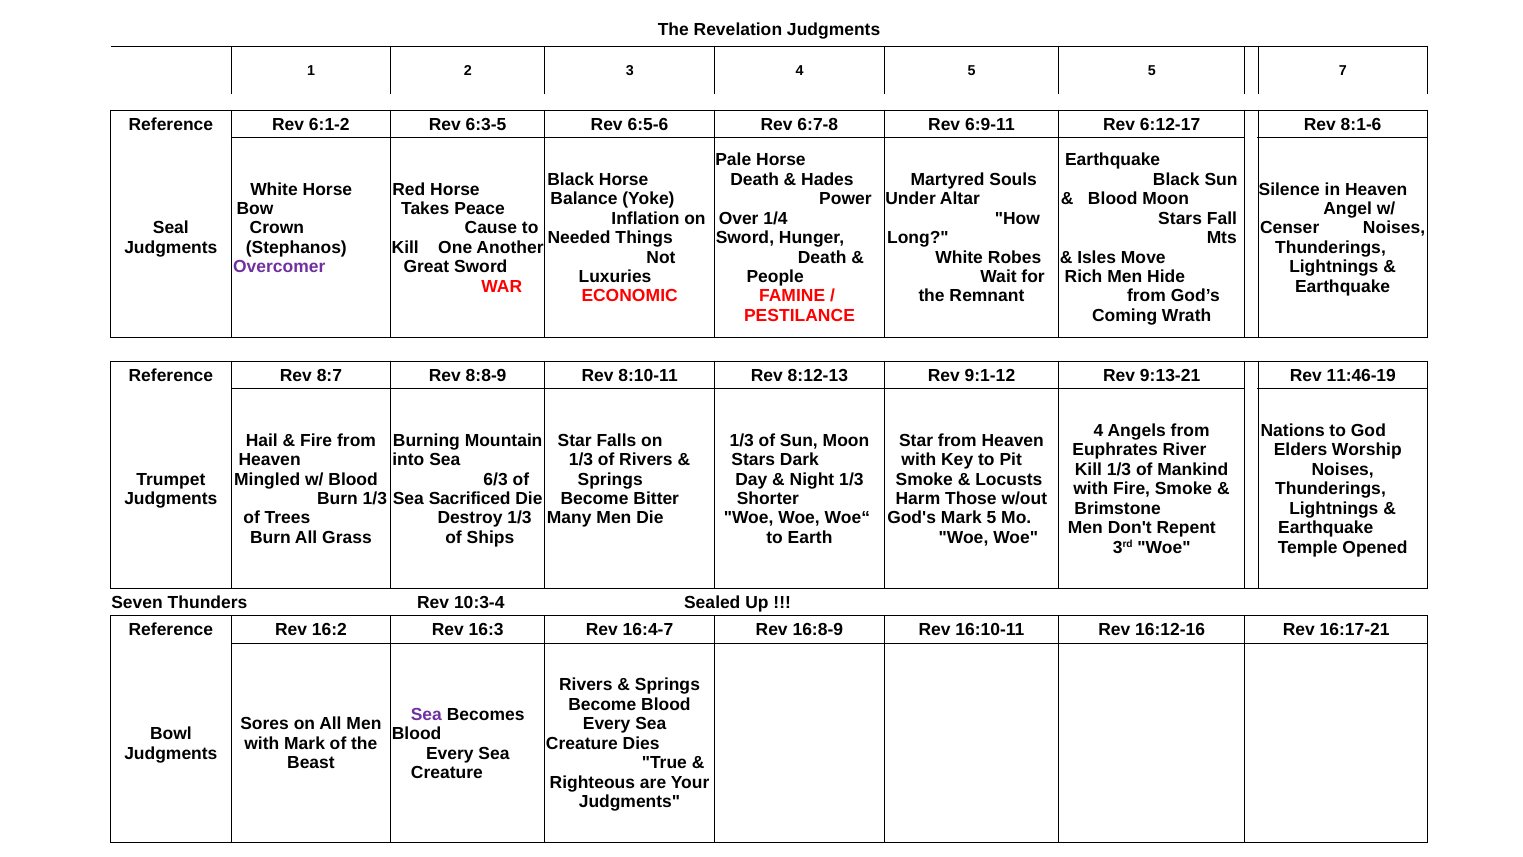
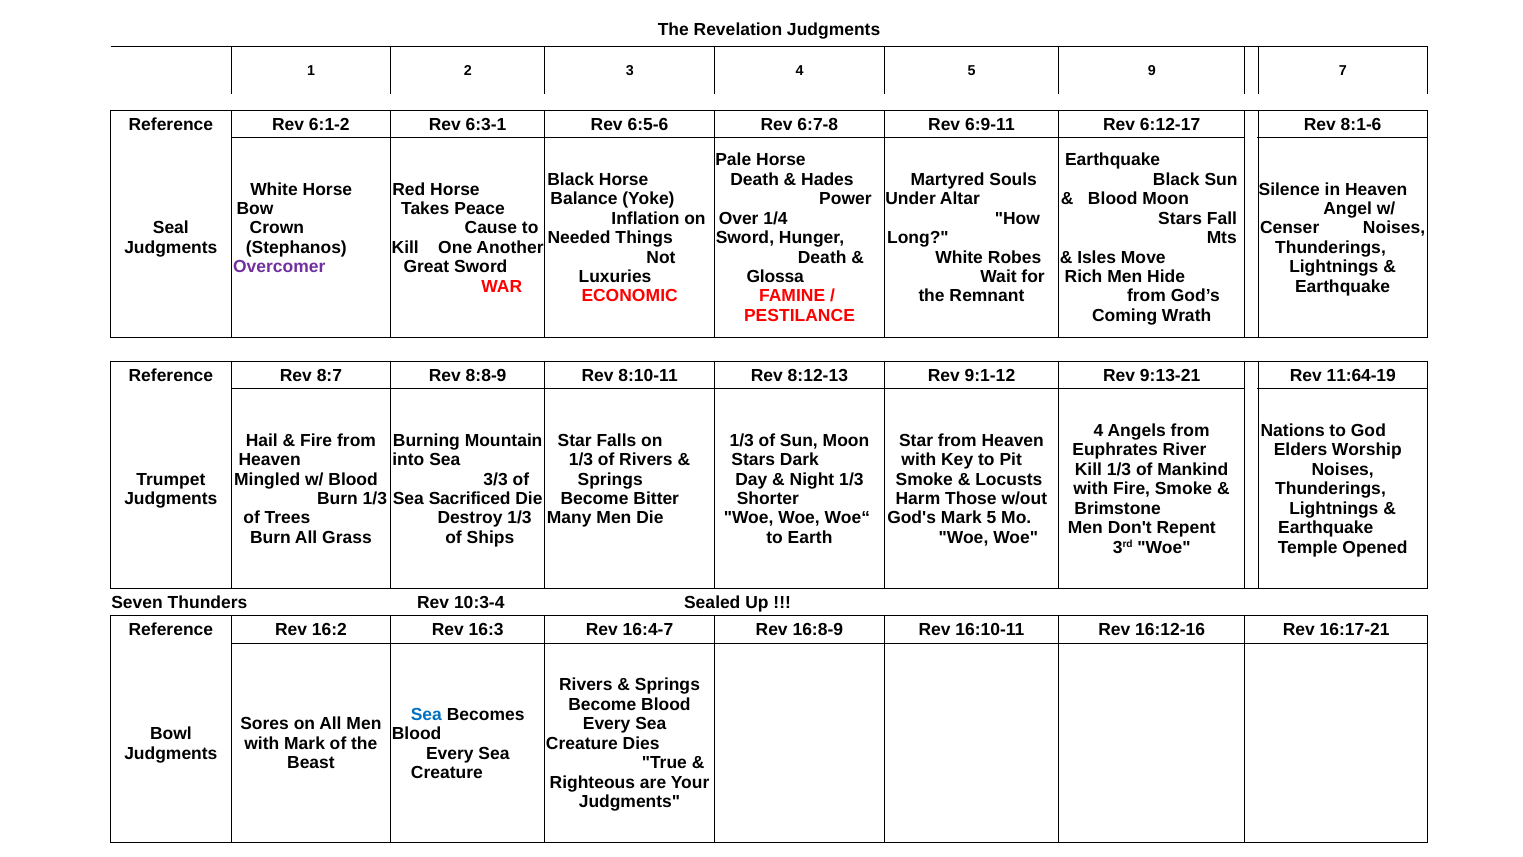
5 5: 5 -> 9 (1152, 71)
6:3-5: 6:3-5 -> 6:3-1 (486, 124)
People: People -> Glossa (775, 277)
11:46-19: 11:46-19 -> 11:64-19 (1361, 375)
6/3: 6/3 -> 3/3 (496, 479)
Sea colour: purple -> blue (426, 714)
